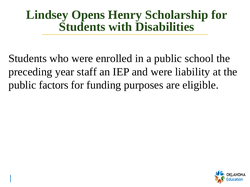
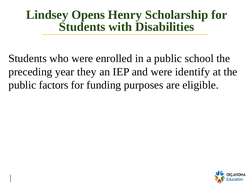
staff: staff -> they (87, 72)
liability: liability -> identify (193, 72)
